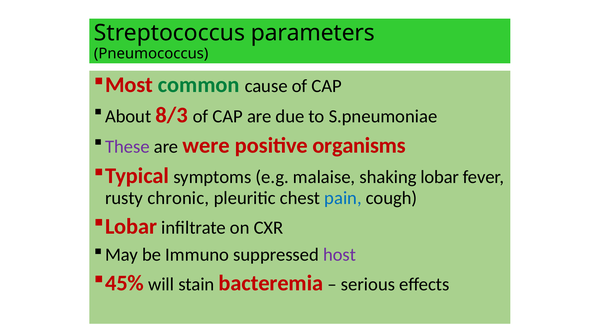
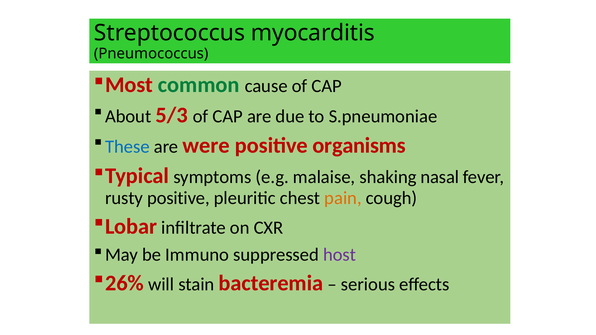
parameters: parameters -> myocarditis (313, 33)
8/3: 8/3 -> 5/3 (172, 115)
These colour: purple -> blue (127, 147)
shaking lobar: lobar -> nasal (440, 177)
rusty chronic: chronic -> positive (178, 198)
pain colour: blue -> orange (343, 198)
45%: 45% -> 26% (124, 283)
